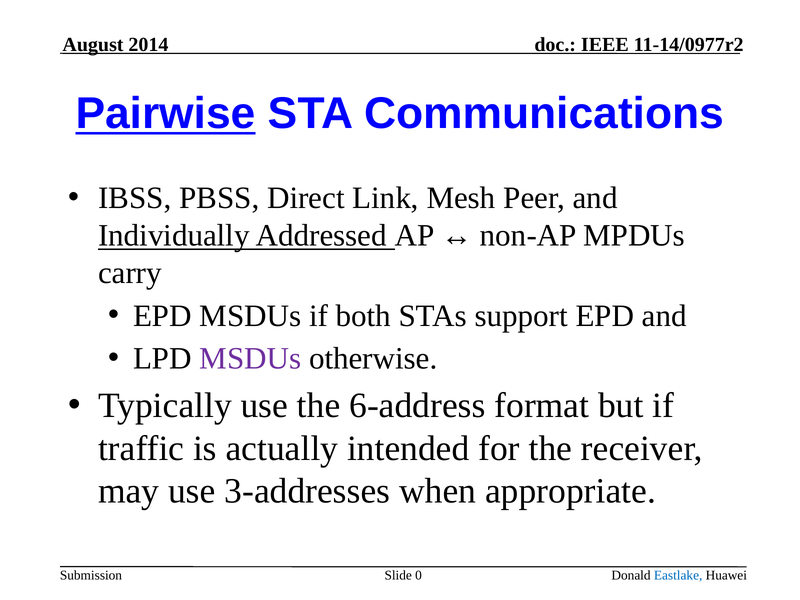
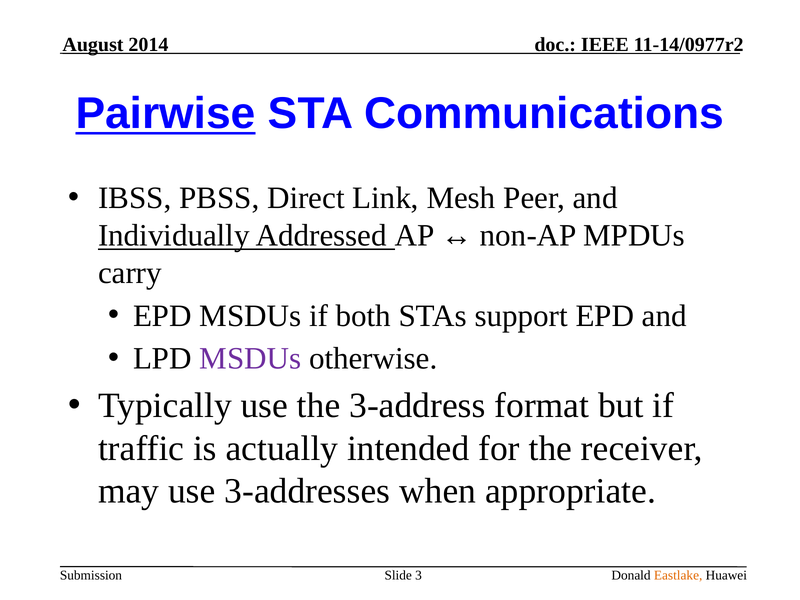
6-address: 6-address -> 3-address (417, 406)
0: 0 -> 3 (419, 575)
Eastlake colour: blue -> orange (678, 575)
